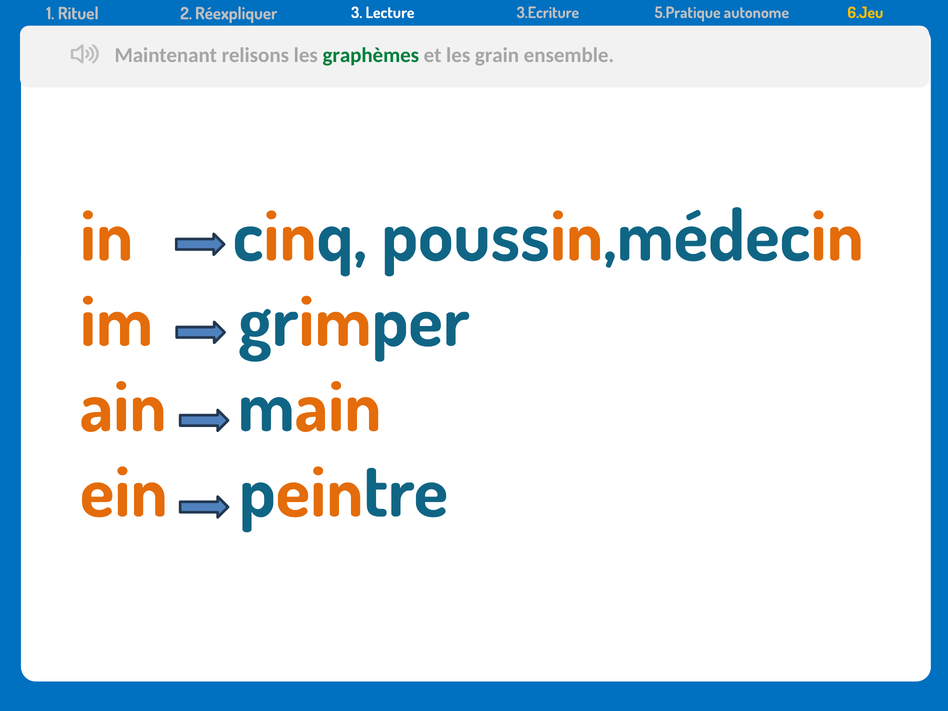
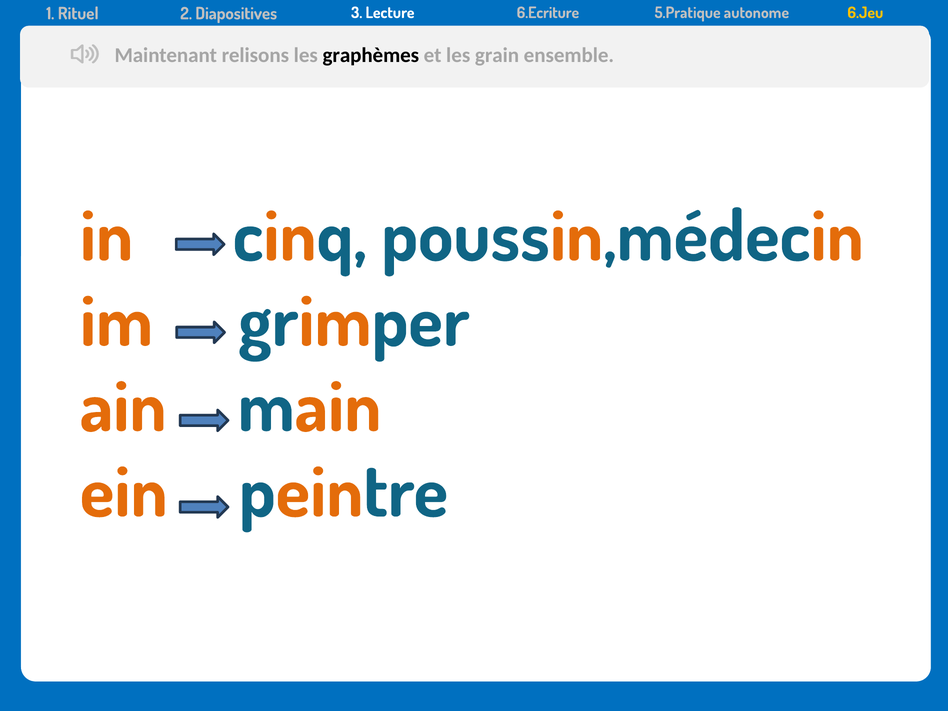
Réexpliquer: Réexpliquer -> Diapositives (236, 14)
3.Ecriture: 3.Ecriture -> 6.Ecriture (548, 13)
graphèmes colour: green -> black (371, 55)
